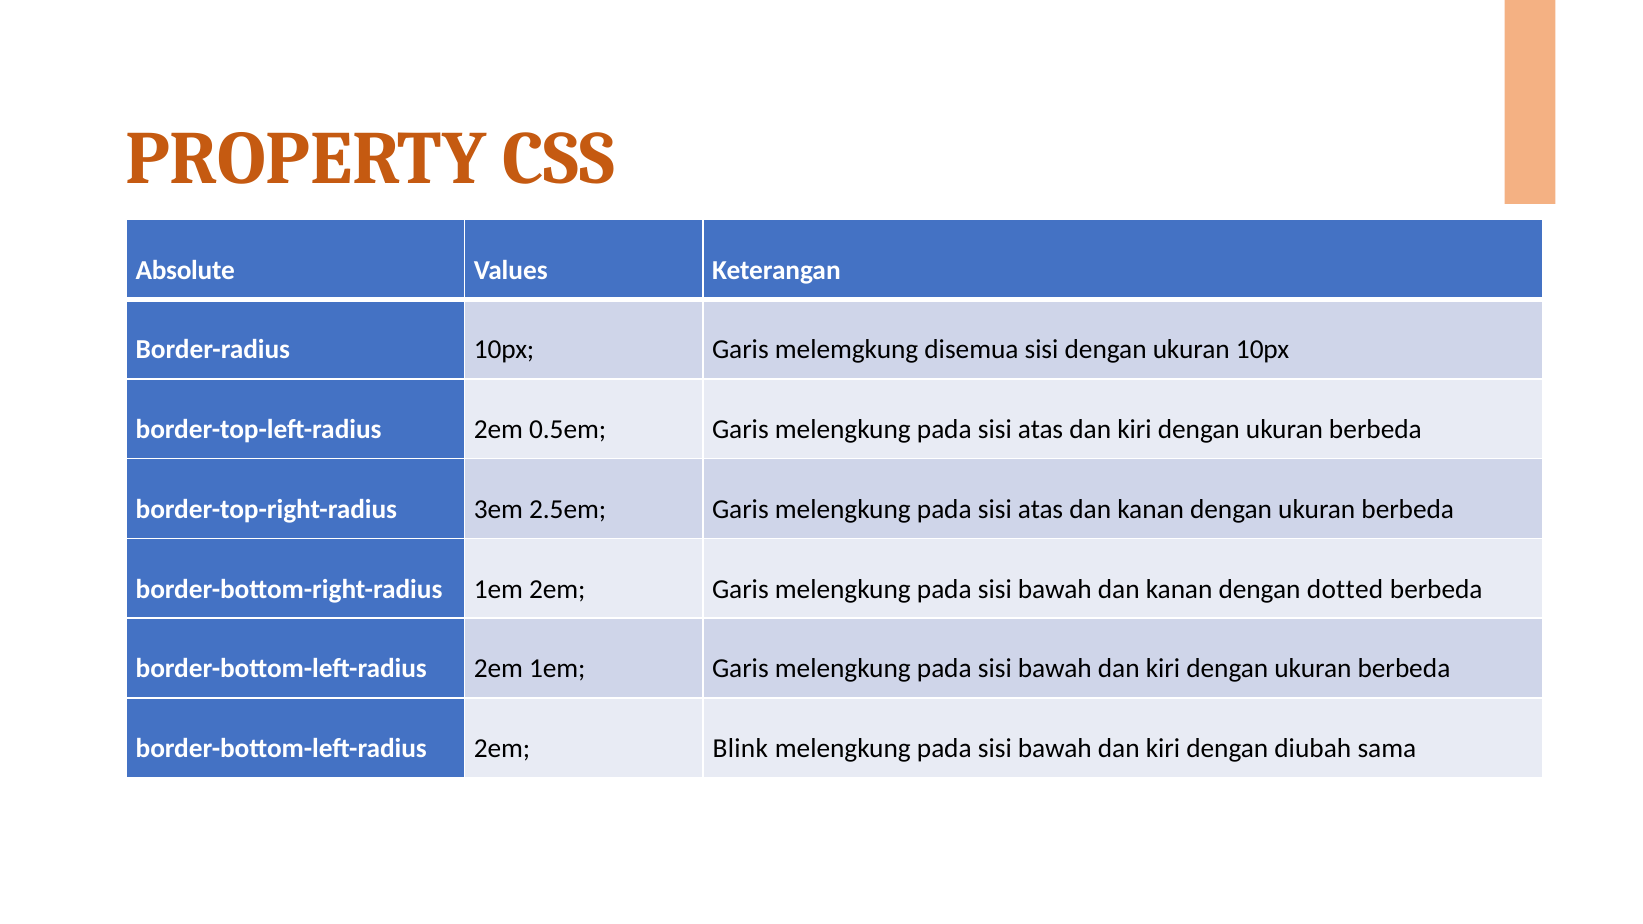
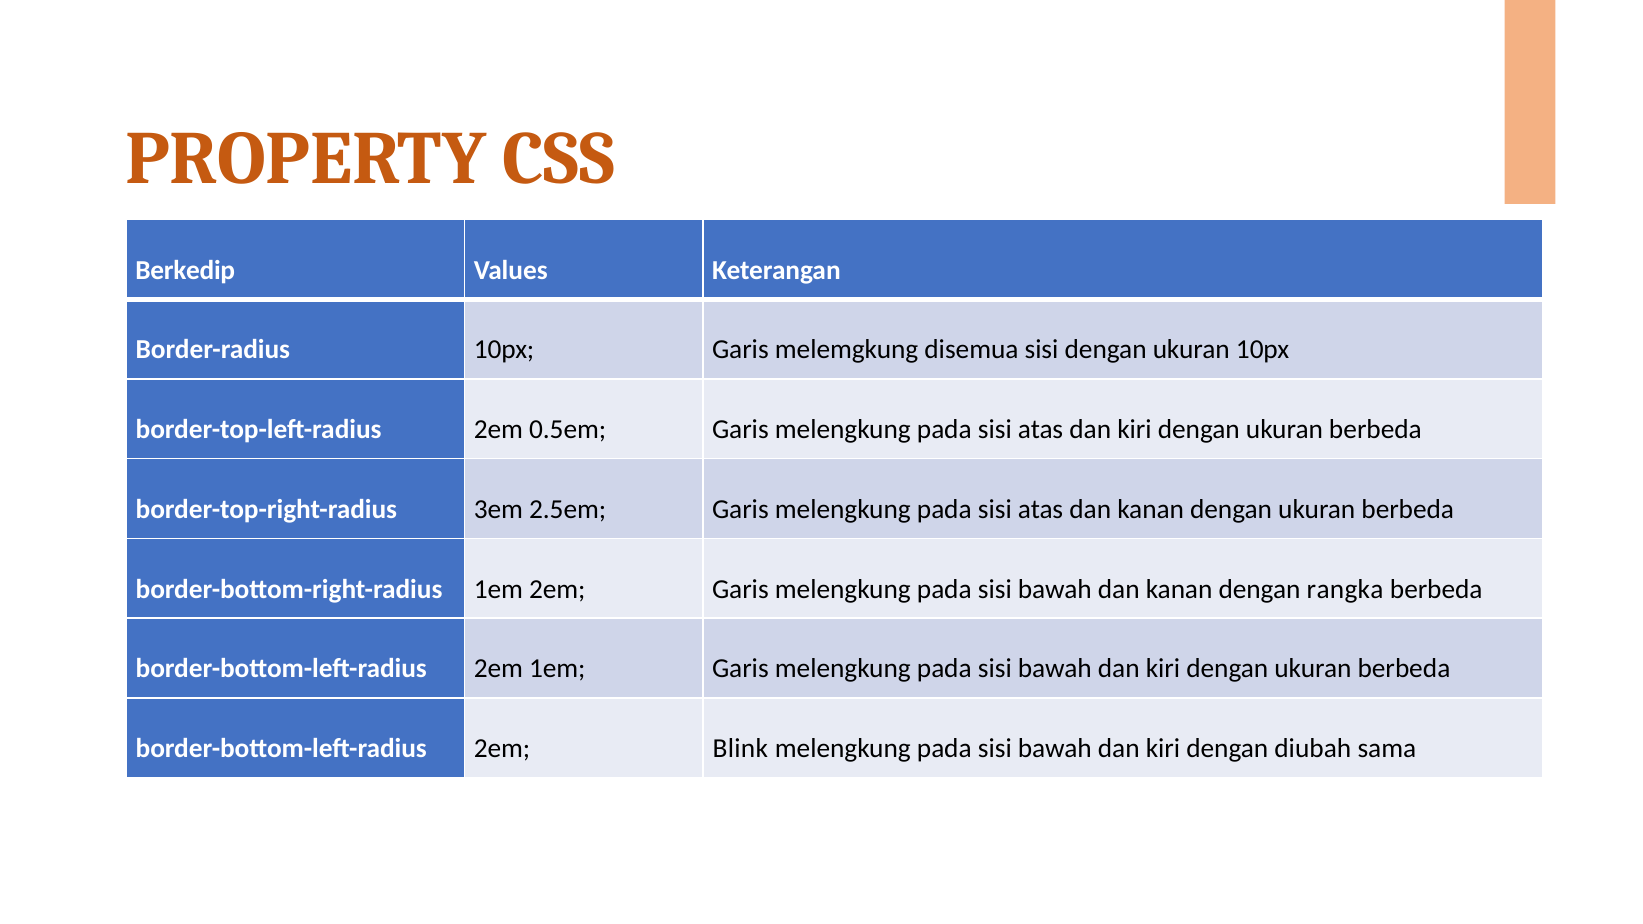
Absolute: Absolute -> Berkedip (185, 270)
dotted: dotted -> rangka (1345, 589)
